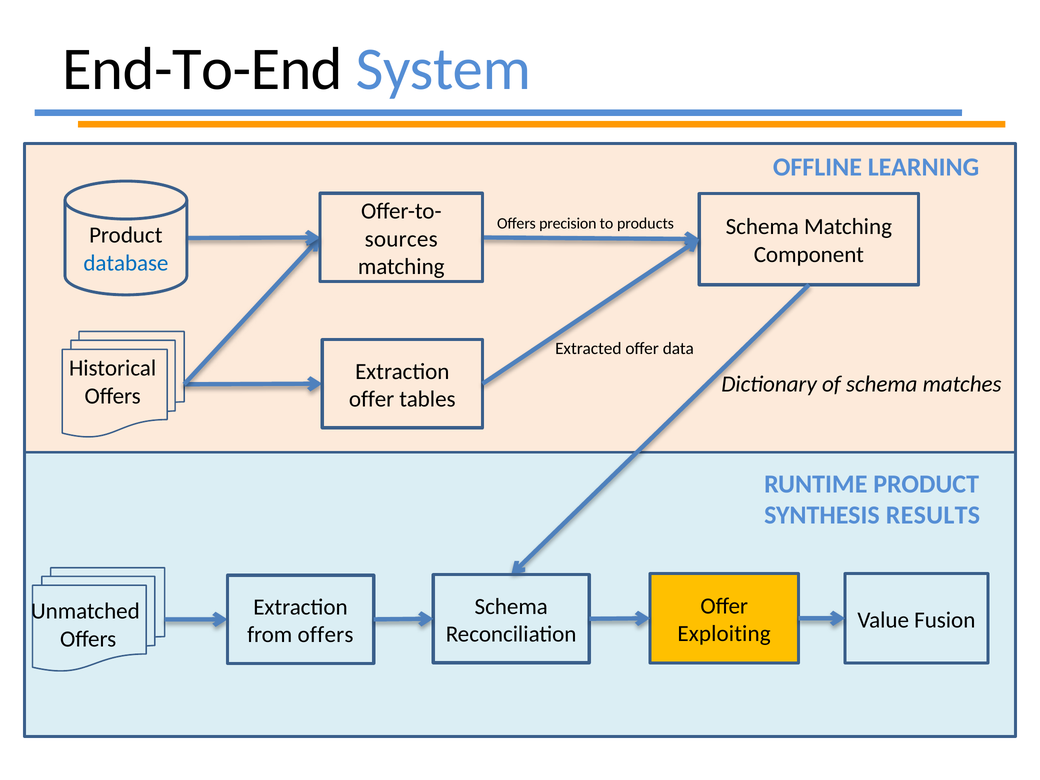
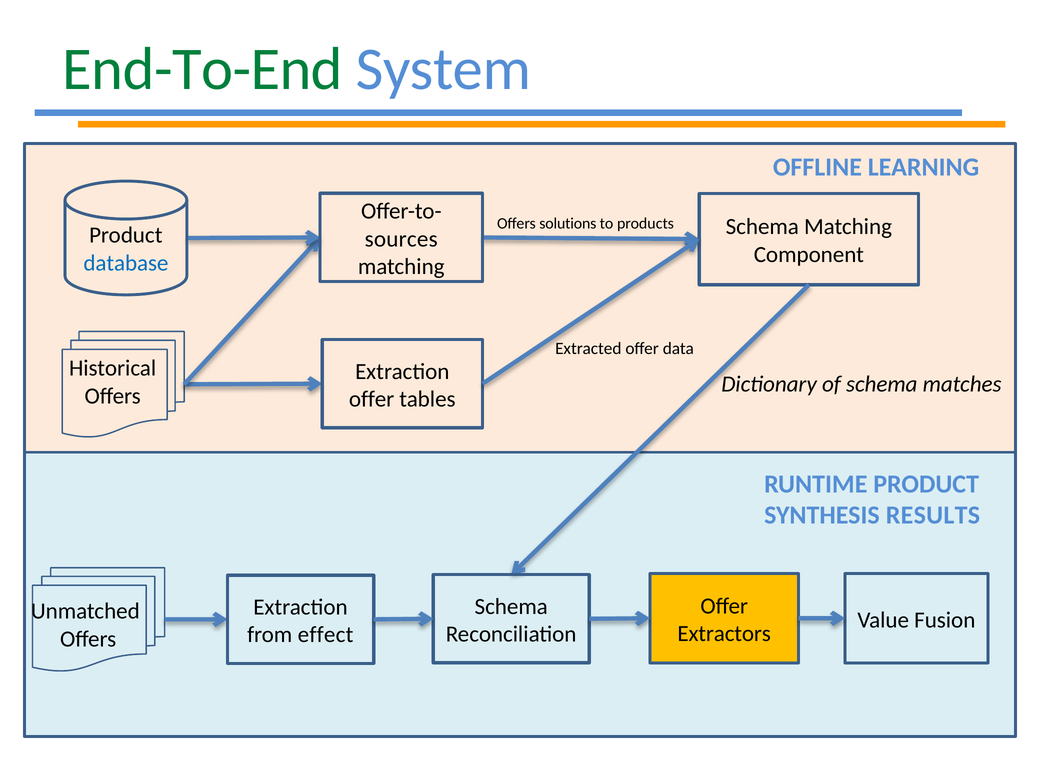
End-To-End colour: black -> green (203, 69)
precision: precision -> solutions (568, 224)
Exploiting: Exploiting -> Extractors (724, 634)
from offers: offers -> effect (326, 635)
